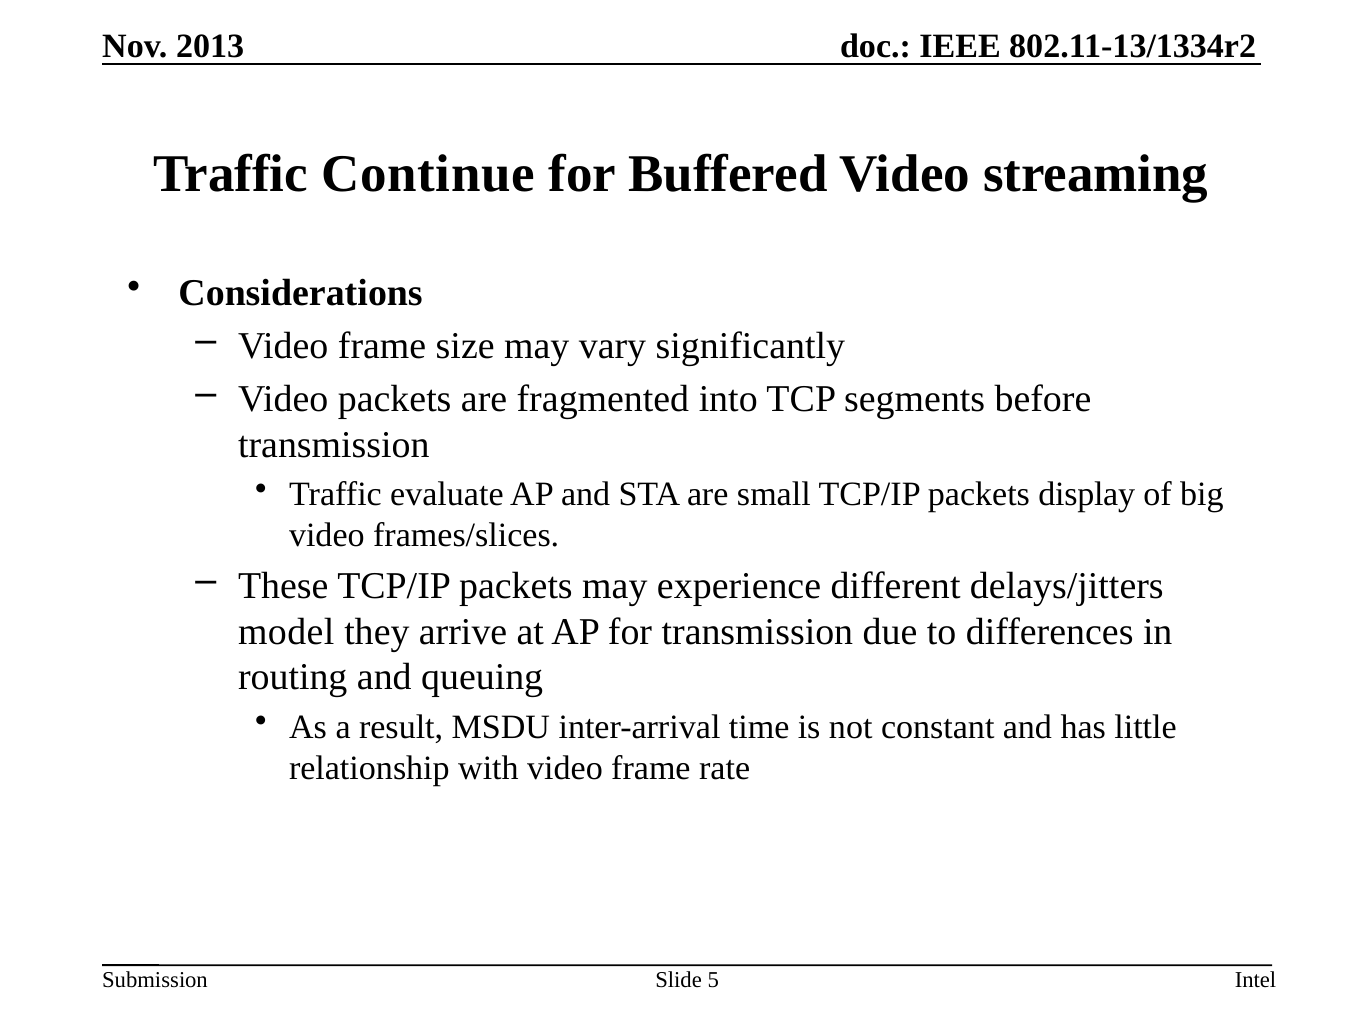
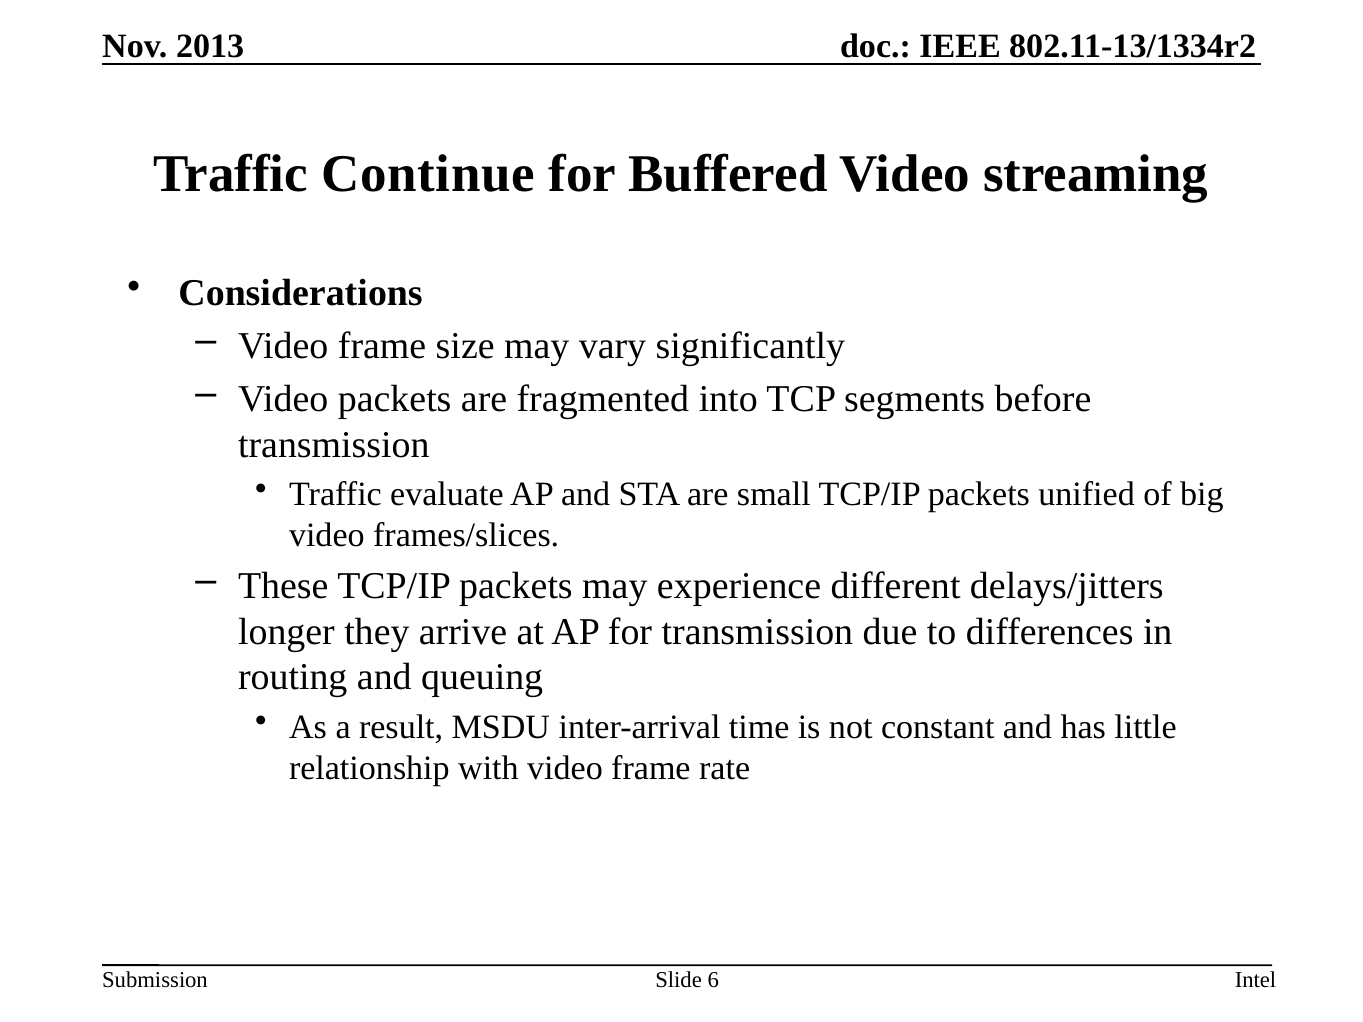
display: display -> unified (1087, 495)
model: model -> longer (286, 632)
5: 5 -> 6 (713, 980)
